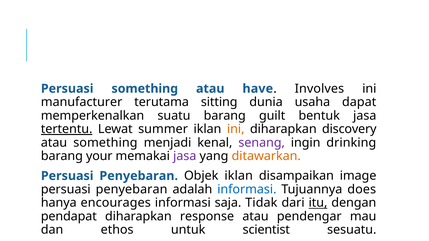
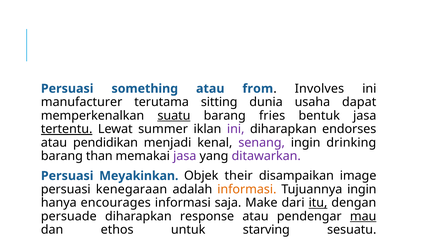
have: have -> from (258, 89)
suatu underline: none -> present (174, 116)
guilt: guilt -> fries (272, 116)
ini colour: orange -> purple (236, 129)
discovery: discovery -> endorses (349, 129)
atau something: something -> pendidikan (106, 143)
your: your -> than (99, 156)
ditawarkan colour: orange -> purple (266, 156)
Penyebaran: Penyebaran -> Meyakinkan (139, 176)
Objek iklan: iklan -> their (239, 176)
penyebaran: penyebaran -> kenegaraan (132, 190)
informasi colour: blue -> orange (247, 190)
Tujuannya does: does -> ingin (362, 190)
Tidak: Tidak -> Make (261, 203)
pendapat: pendapat -> persuade (69, 217)
mau underline: none -> present (363, 217)
scientist: scientist -> starving (266, 230)
